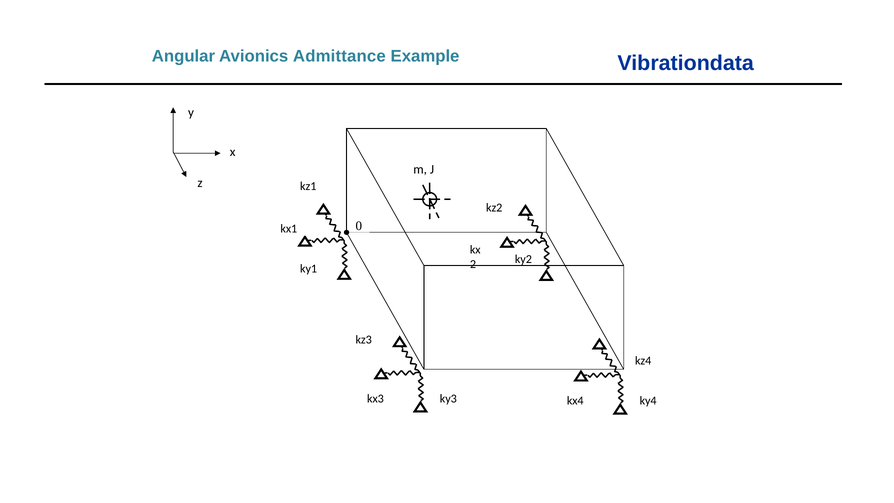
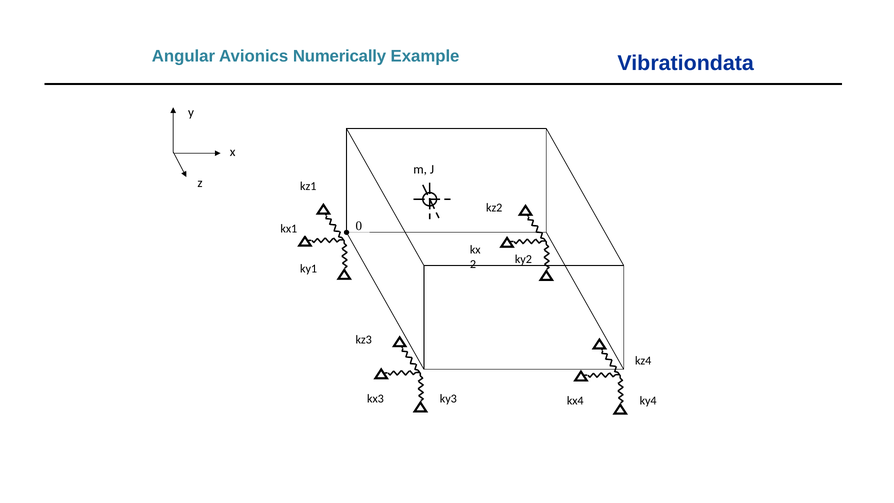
Admittance: Admittance -> Numerically (340, 56)
